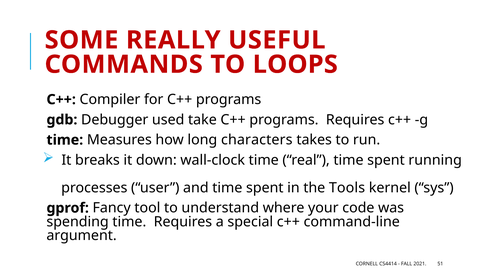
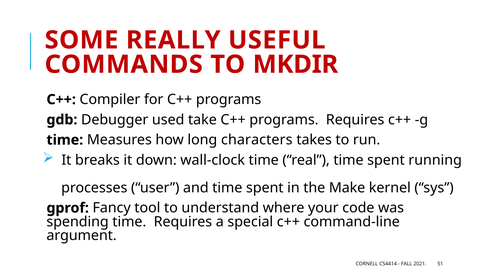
LOOPS: LOOPS -> MKDIR (295, 65)
Tools: Tools -> Make (347, 188)
